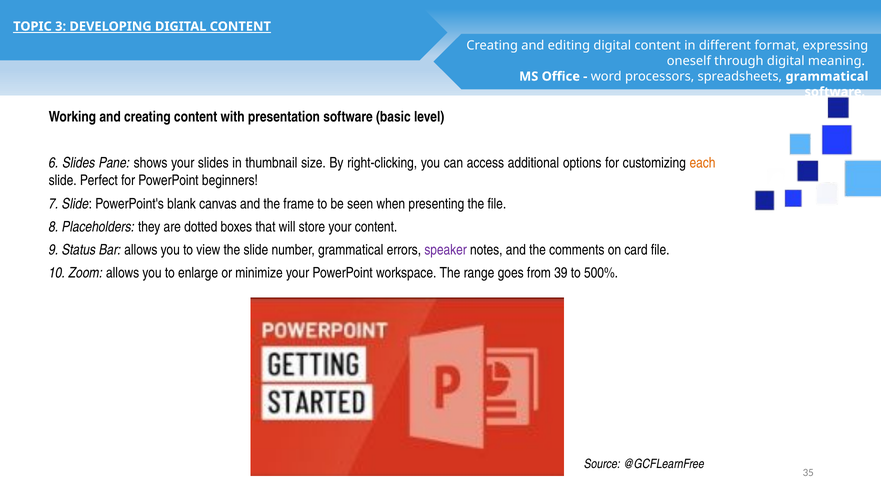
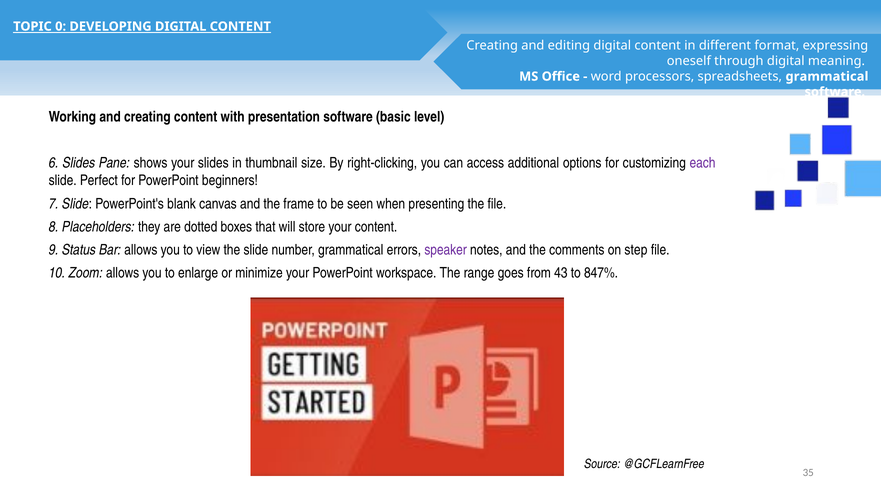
3: 3 -> 0 (61, 26)
each colour: orange -> purple (703, 163)
card: card -> step (636, 250)
39: 39 -> 43 (561, 273)
500%: 500% -> 847% (601, 273)
